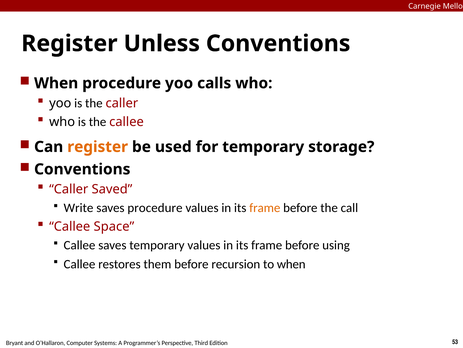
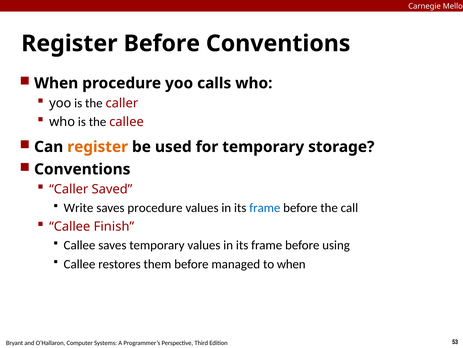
Register Unless: Unless -> Before (162, 43)
frame colour: orange -> blue (265, 208)
Space: Space -> Finish (114, 226)
recursion: recursion -> managed (236, 264)
